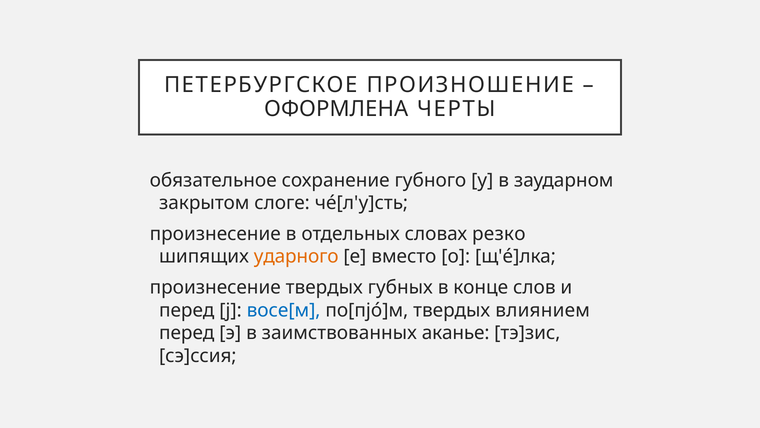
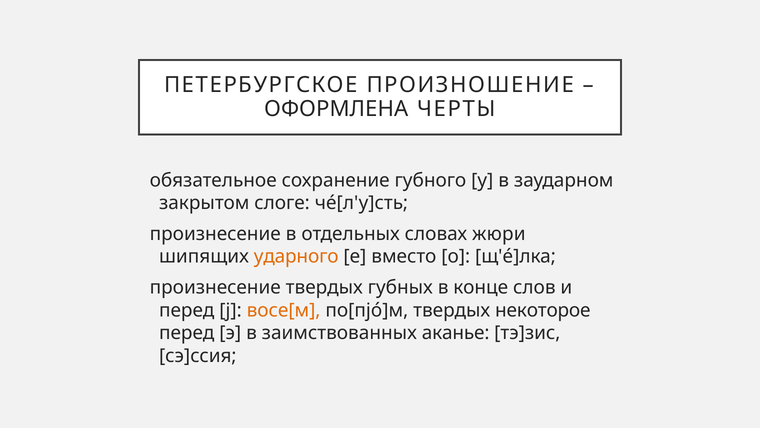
резко: резко -> жюри (499, 234)
восе[м colour: blue -> orange (284, 310)
влиянием: влиянием -> некоторое (543, 310)
